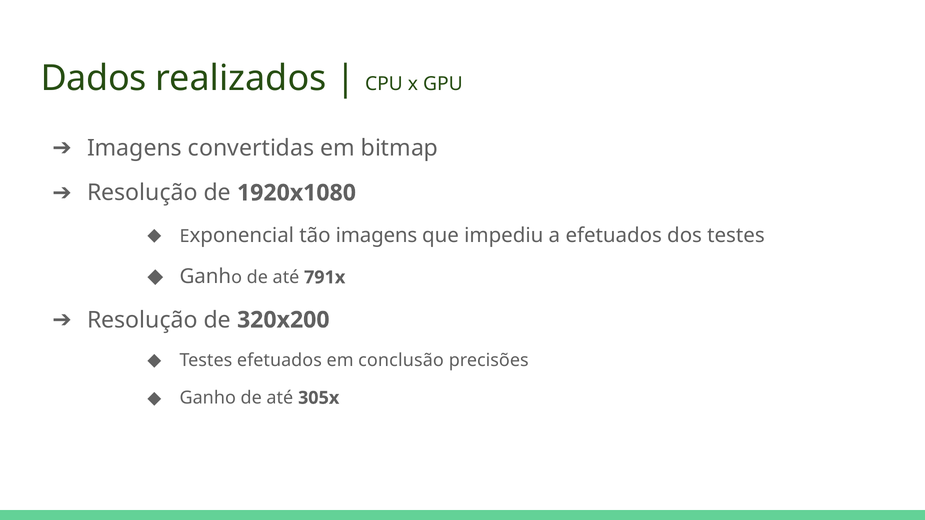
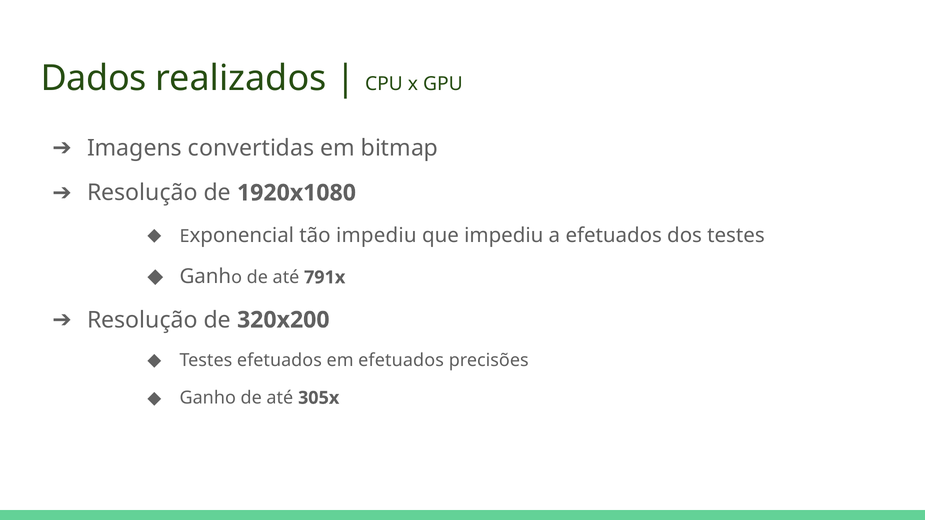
tão imagens: imagens -> impediu (376, 236)
em conclusão: conclusão -> efetuados (401, 360)
